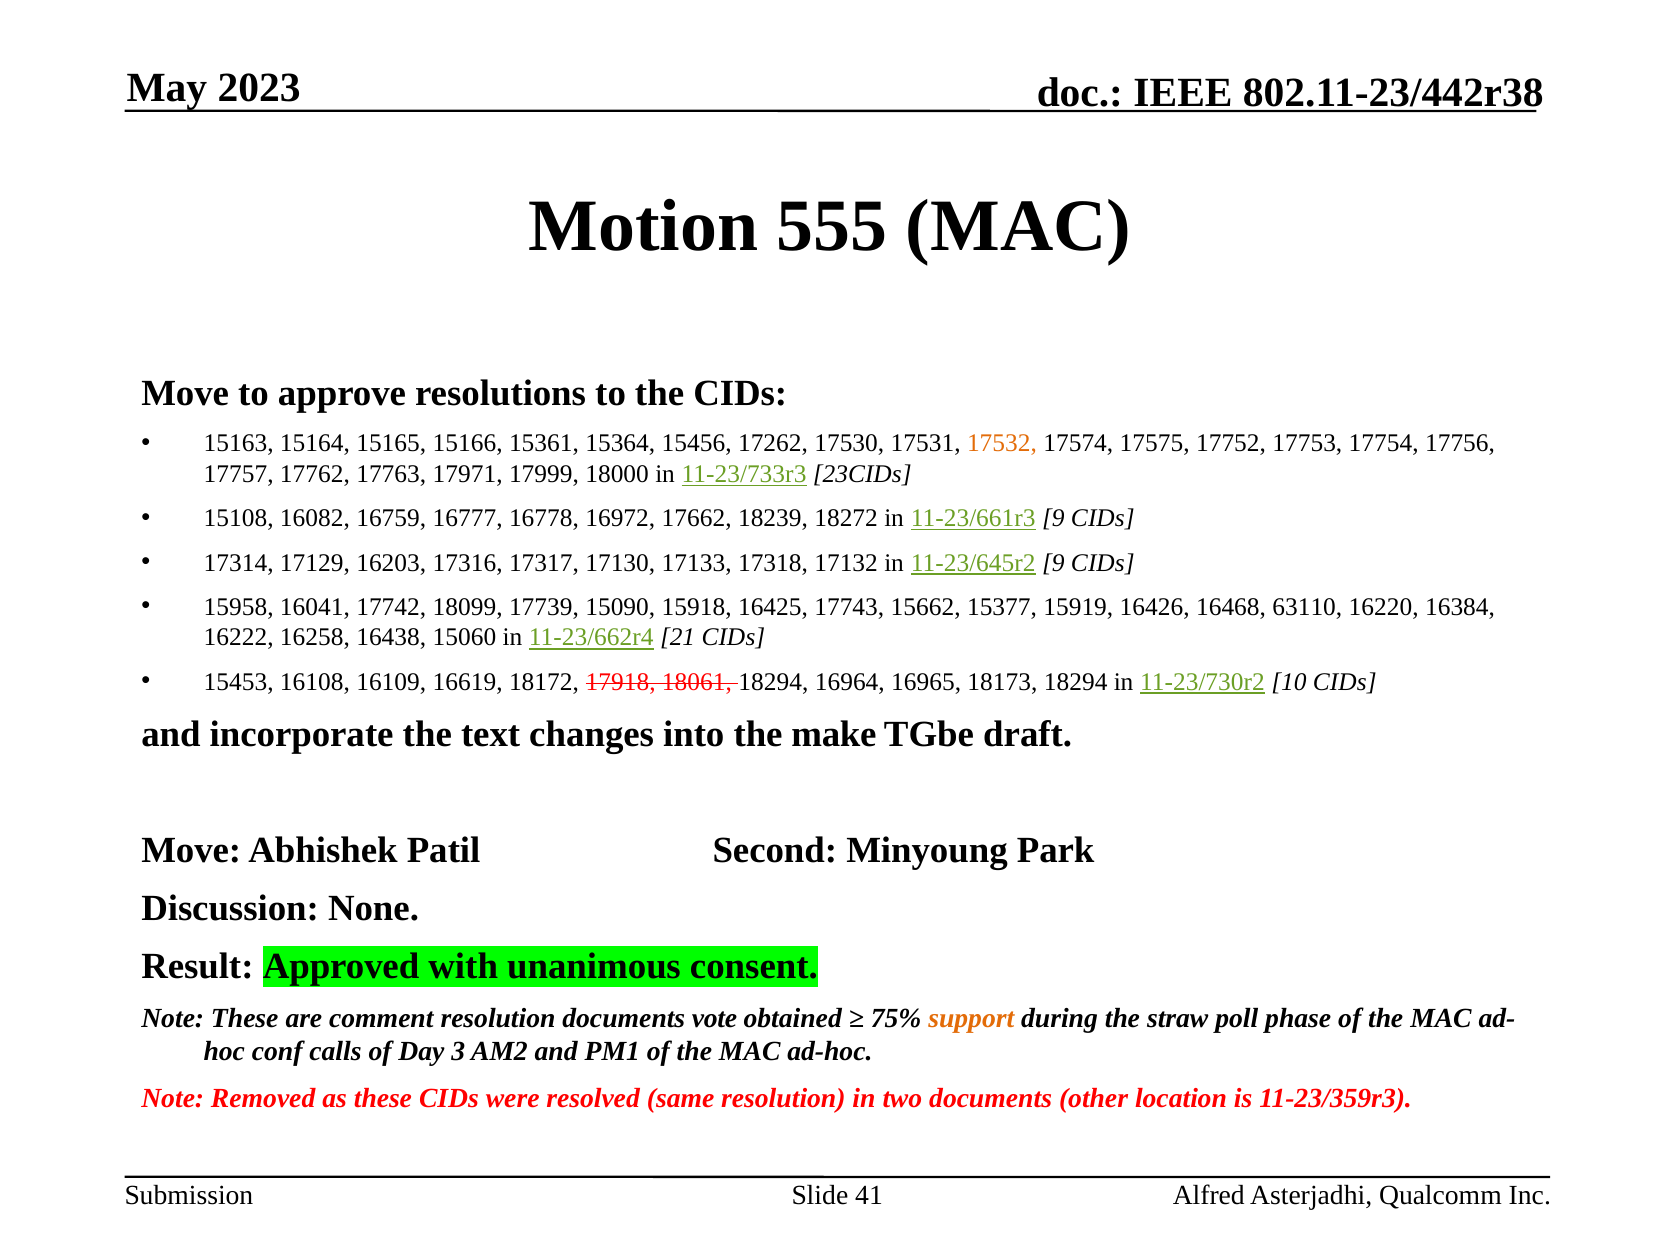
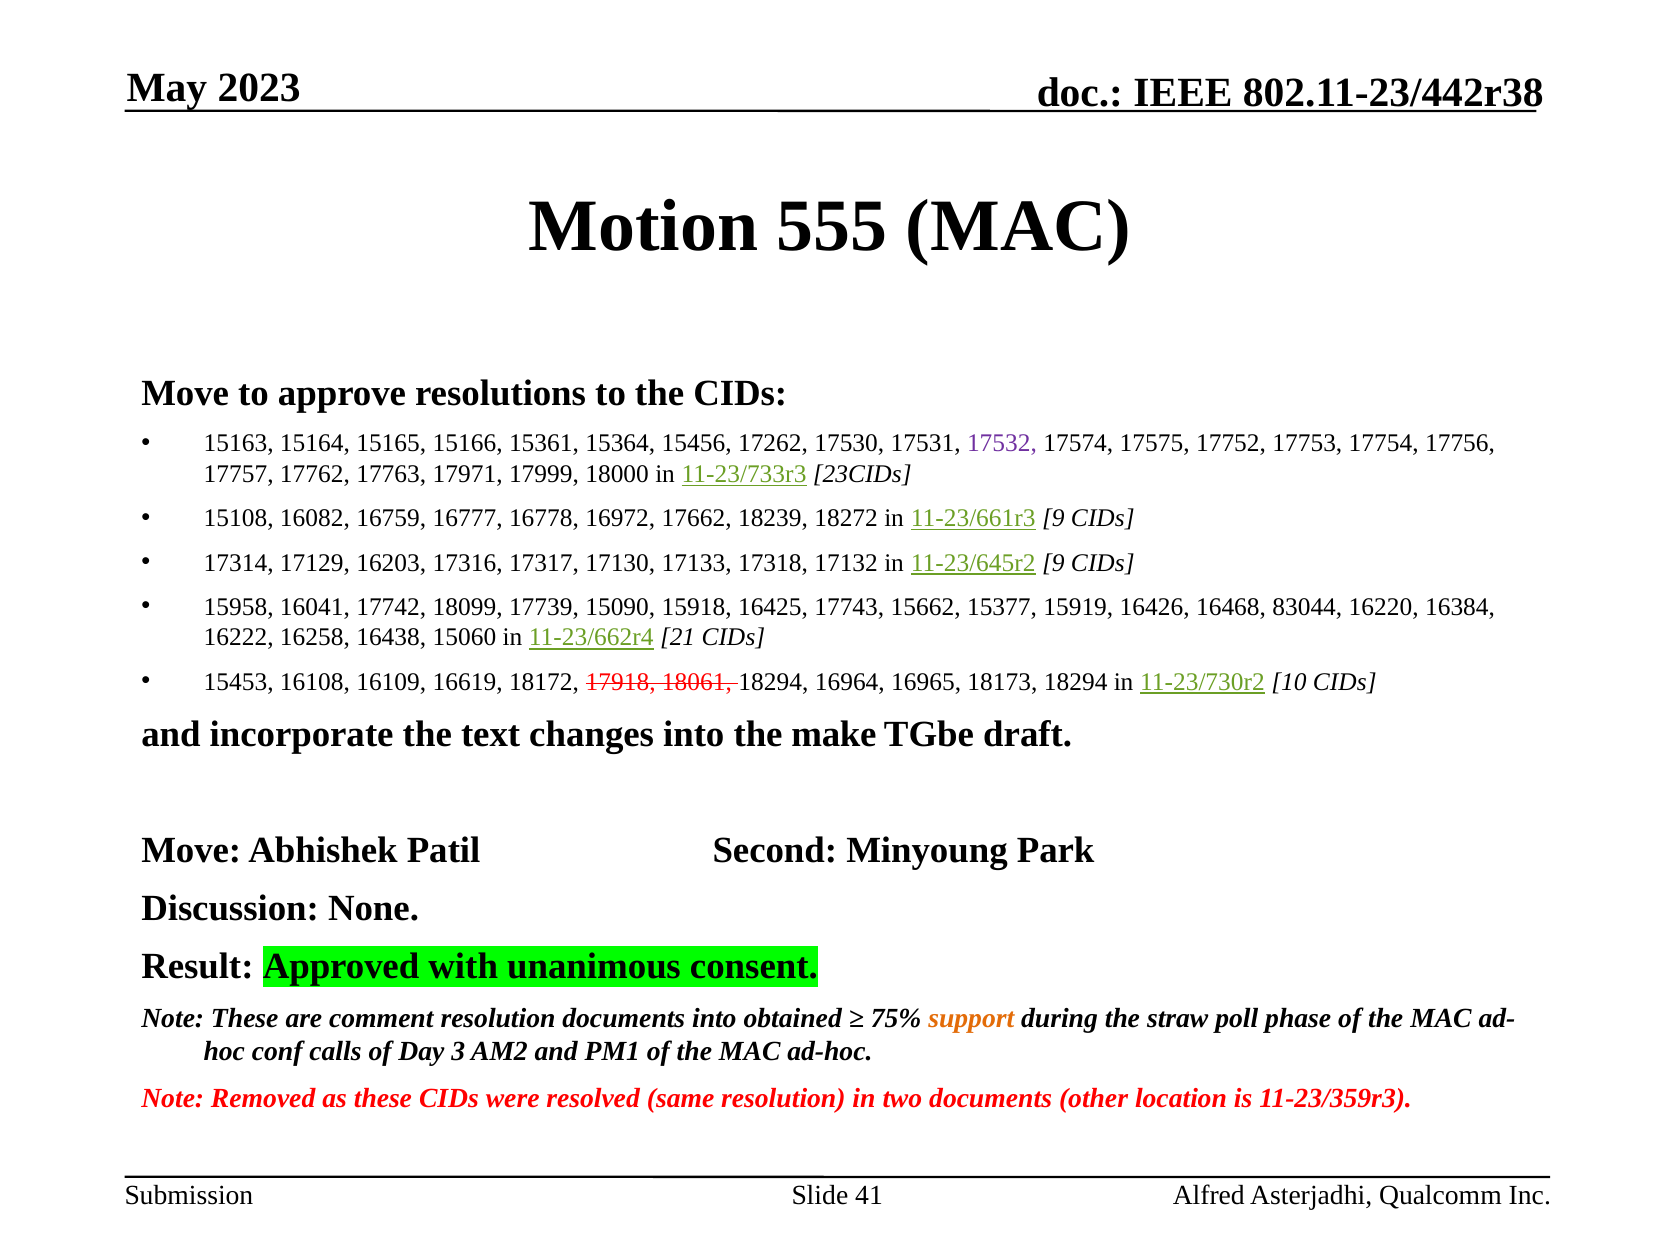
17532 colour: orange -> purple (1002, 443)
63110: 63110 -> 83044 (1307, 607)
documents vote: vote -> into (714, 1018)
